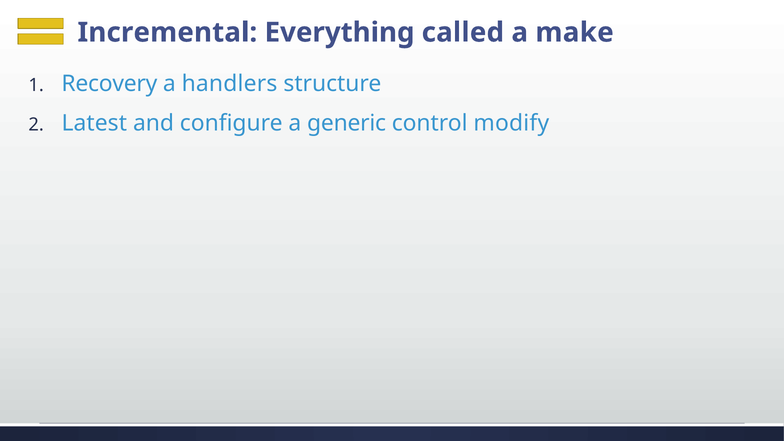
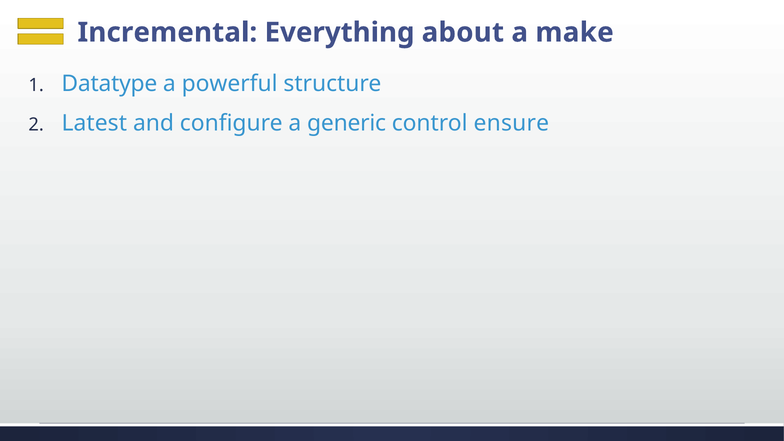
called: called -> about (463, 32)
Recovery: Recovery -> Datatype (109, 84)
handlers: handlers -> powerful (230, 84)
modify: modify -> ensure (511, 123)
